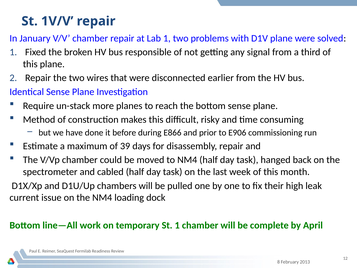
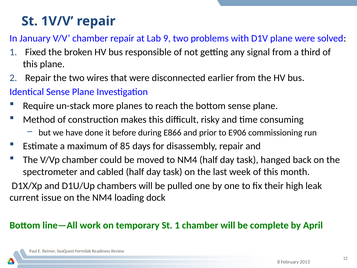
Lab 1: 1 -> 9 (167, 38)
39: 39 -> 85 (125, 146)
